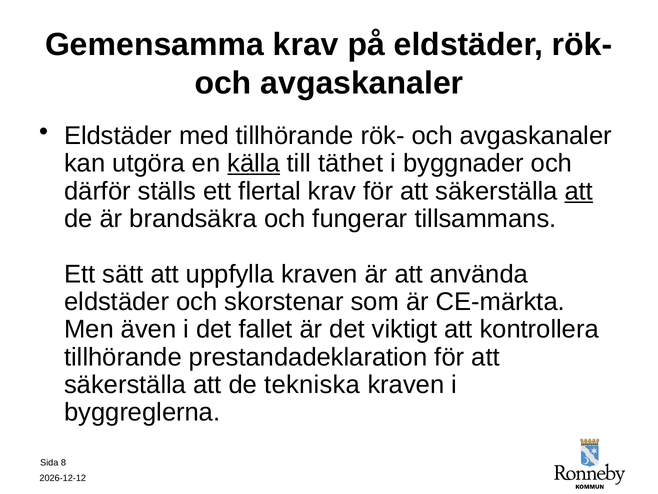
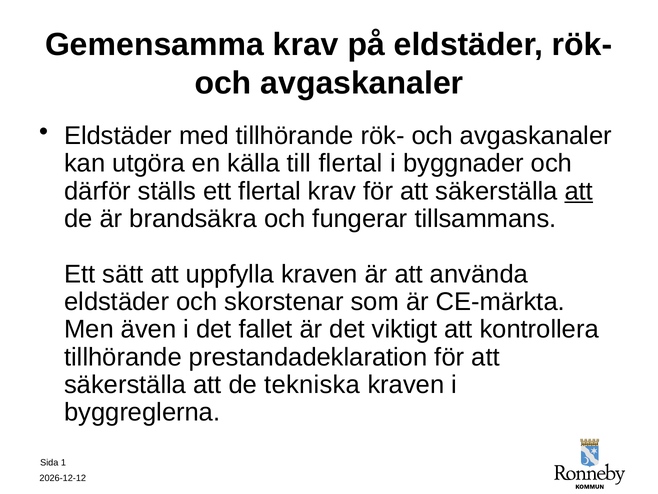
källa underline: present -> none (254, 163)
till täthet: täthet -> flertal (351, 163)
8: 8 -> 1 (63, 462)
